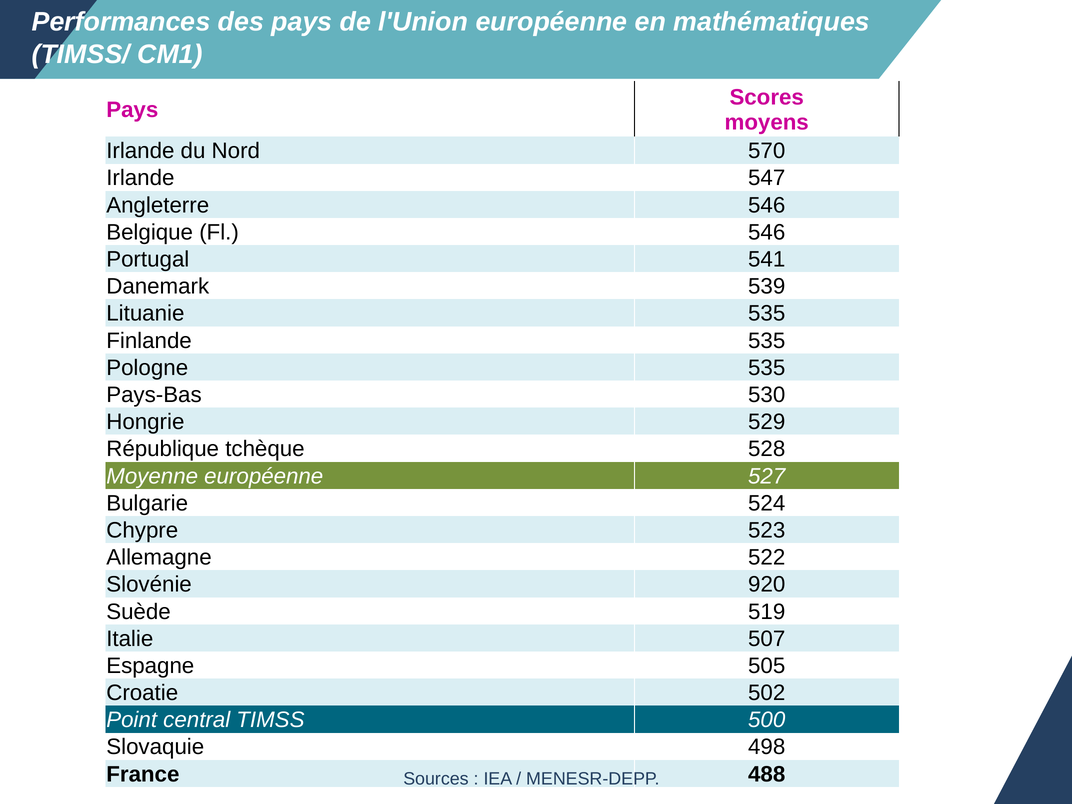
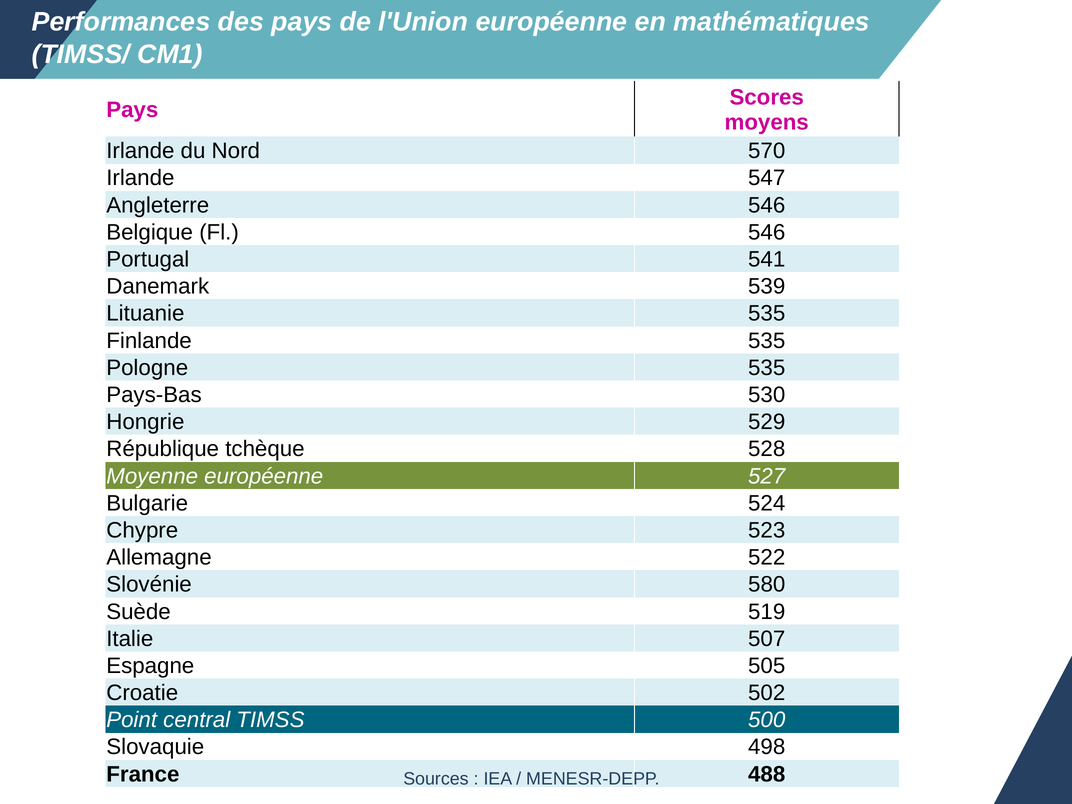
920: 920 -> 580 (767, 585)
